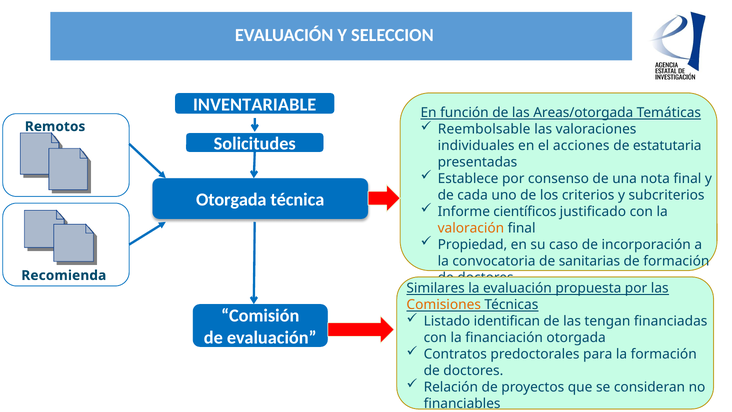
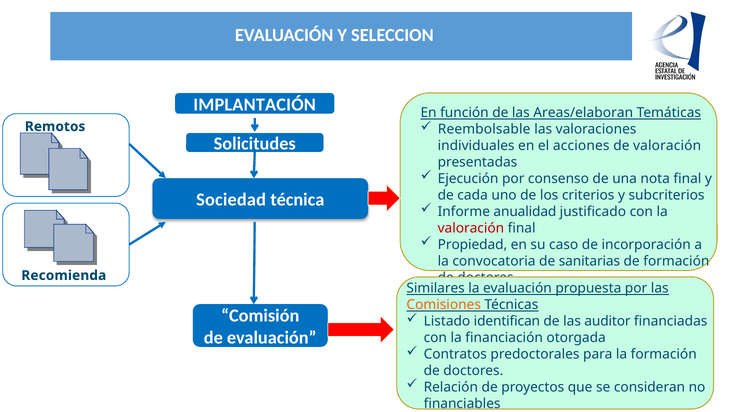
INVENTARIABLE: INVENTARIABLE -> IMPLANTACIÓN (255, 105)
Areas/otorgada: Areas/otorgada -> Areas/elaboran (583, 113)
de estatutaria: estatutaria -> valoración (667, 146)
Establece: Establece -> Ejecución (468, 179)
Otorgada: Otorgada -> Sociedad (231, 200)
científicos: científicos -> anualidad (525, 212)
valoración colour: orange -> red (471, 228)
tengan: tengan -> auditor (608, 321)
